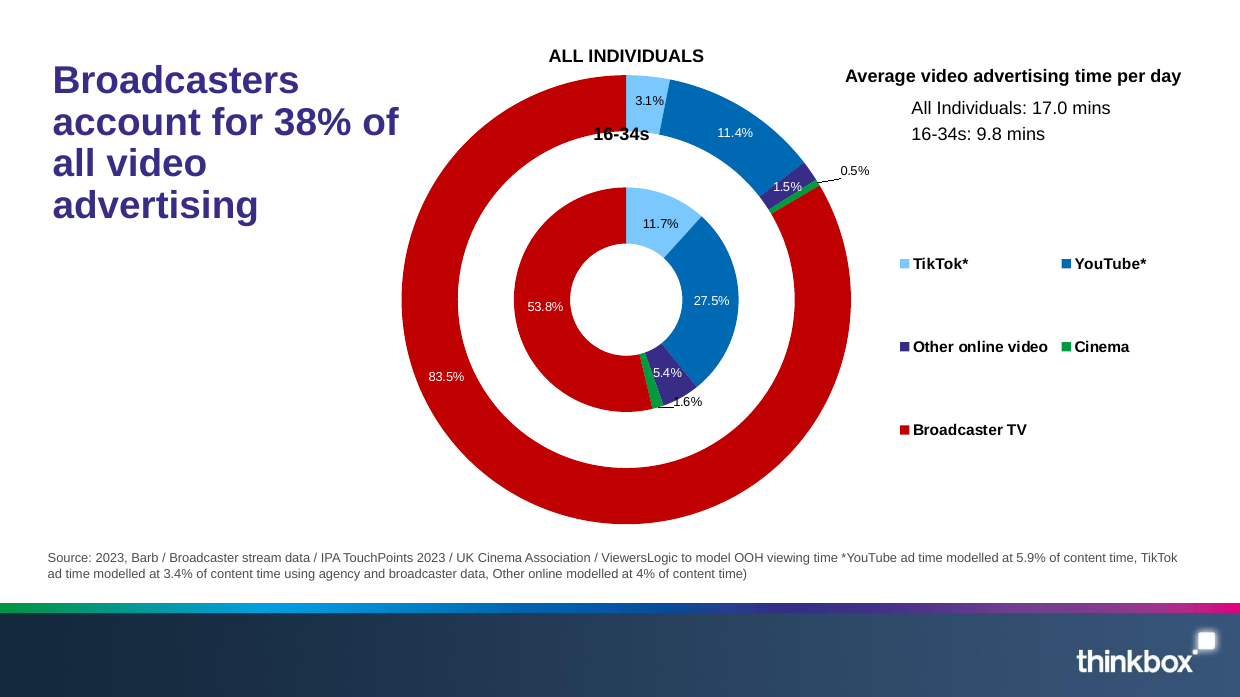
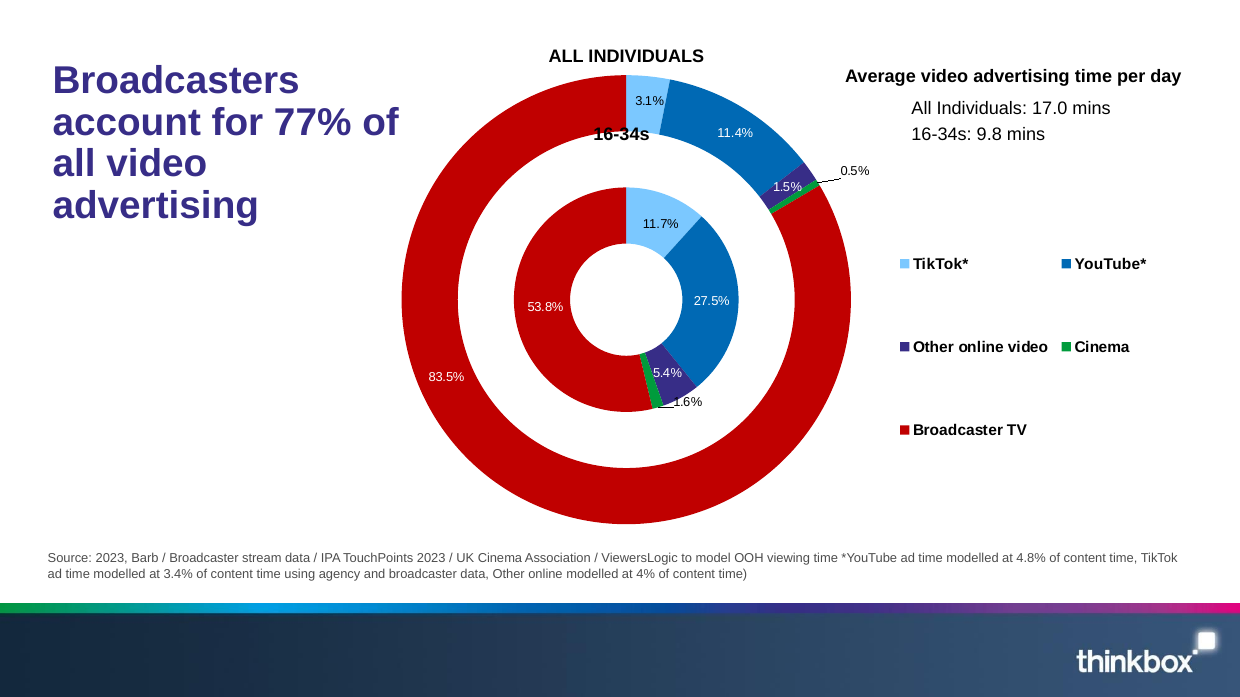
38%: 38% -> 77% (313, 122)
5.9%: 5.9% -> 4.8% (1031, 559)
